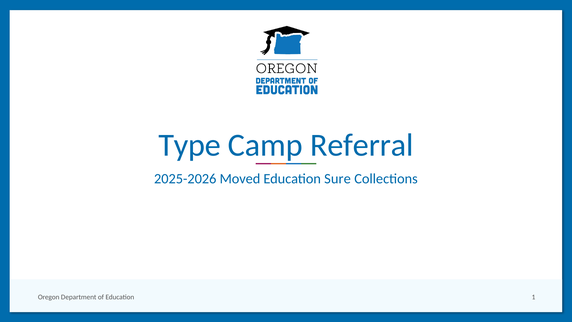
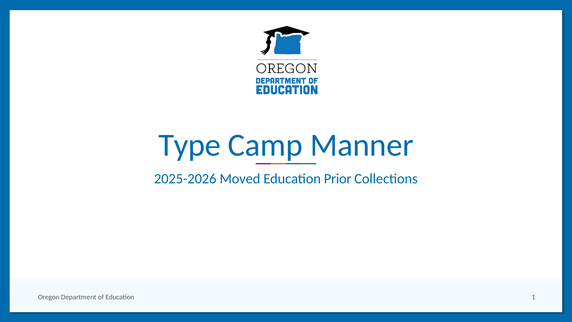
Referral: Referral -> Manner (362, 145)
Sure: Sure -> Prior (338, 179)
